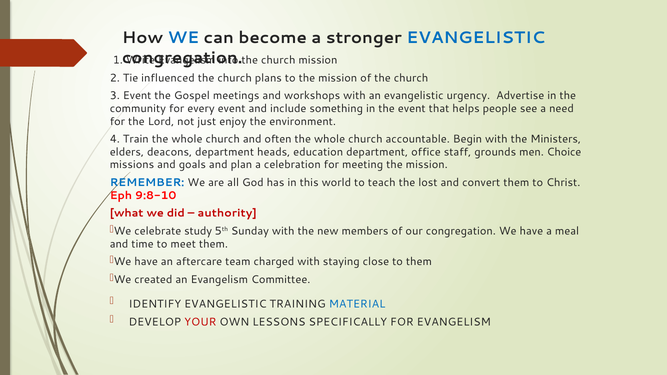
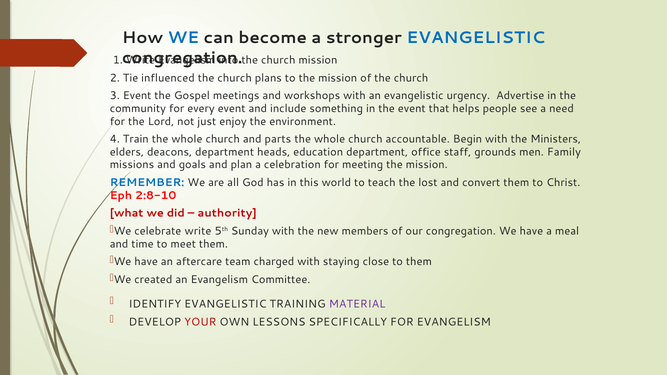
often: often -> parts (278, 139)
Choice: Choice -> Family (564, 152)
9:8-10: 9:8-10 -> 2:8-10 (156, 196)
celebrate study: study -> write (198, 231)
MATERIAL colour: blue -> purple (357, 304)
